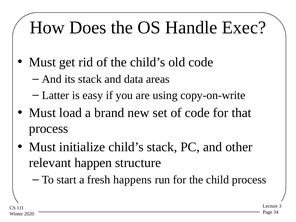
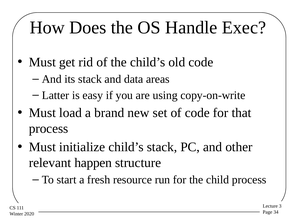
happens: happens -> resource (132, 180)
